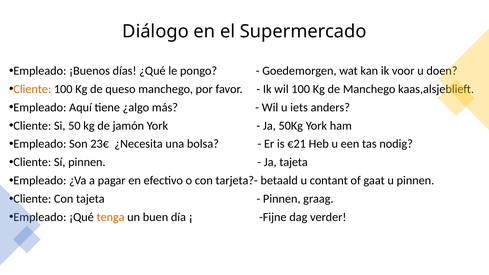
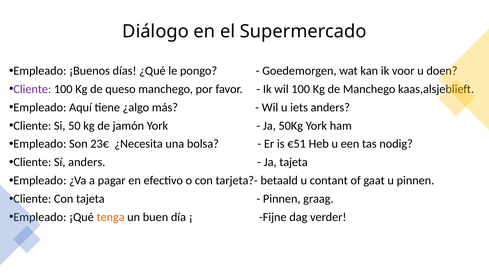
Cliente colour: orange -> purple (32, 89)
€21: €21 -> €51 (297, 144)
Sí pinnen: pinnen -> anders (87, 162)
